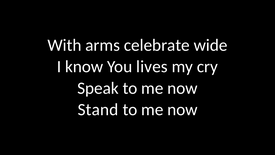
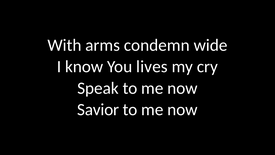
celebrate: celebrate -> condemn (157, 45)
Stand: Stand -> Savior (98, 109)
